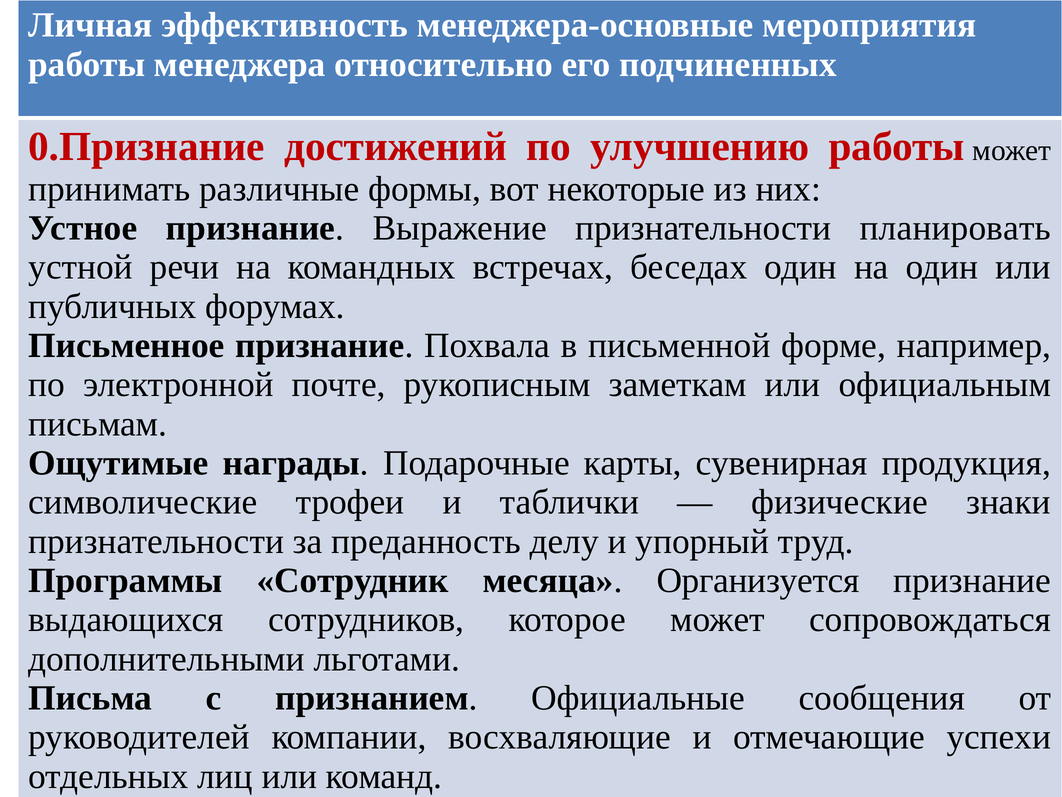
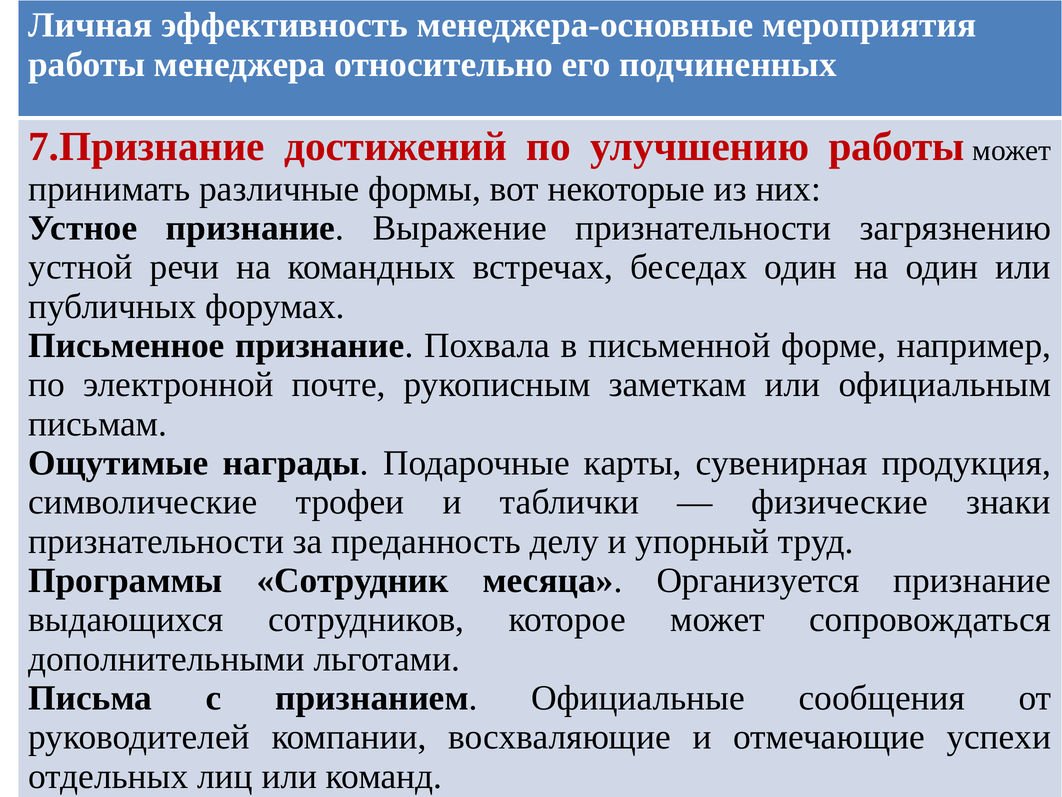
0.Признание: 0.Признание -> 7.Признание (146, 147)
планировать: планировать -> загрязнению (955, 228)
